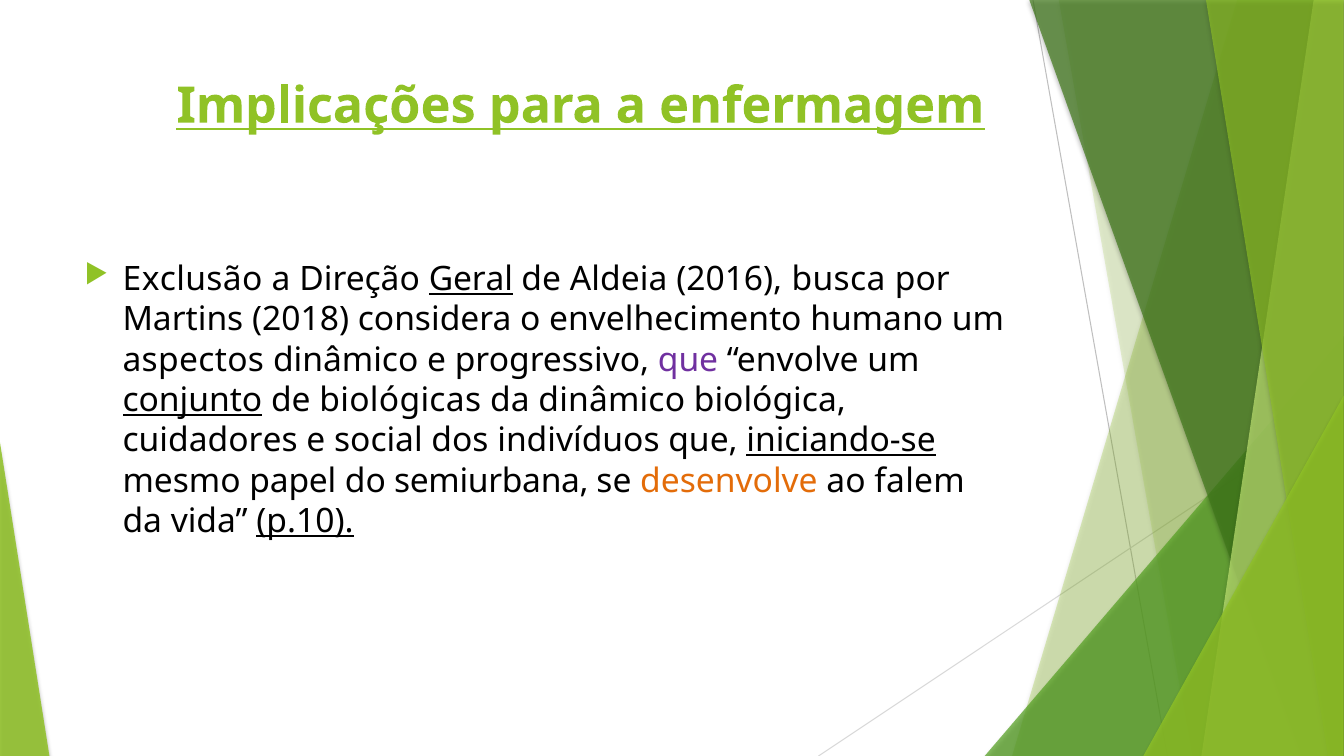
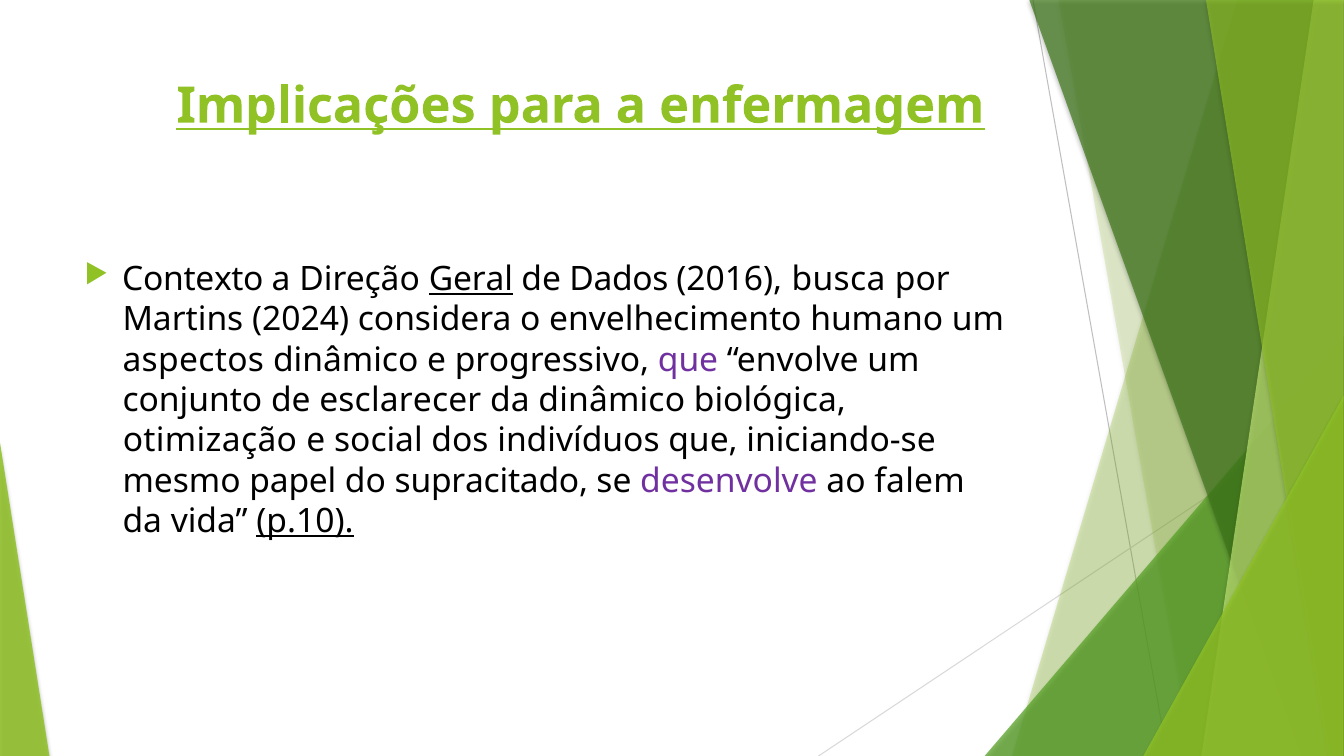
Exclusão: Exclusão -> Contexto (193, 280)
Aldeia: Aldeia -> Dados (619, 280)
2018: 2018 -> 2024 (301, 320)
conjunto underline: present -> none (192, 400)
biológicas: biológicas -> esclarecer (400, 400)
cuidadores: cuidadores -> otimização (210, 441)
iniciando-se underline: present -> none (841, 441)
semiurbana: semiurbana -> supracitado (491, 481)
desenvolve colour: orange -> purple (729, 481)
